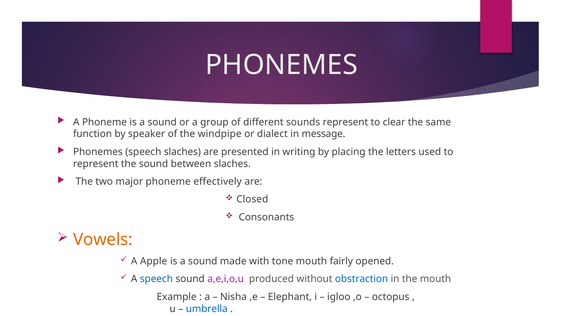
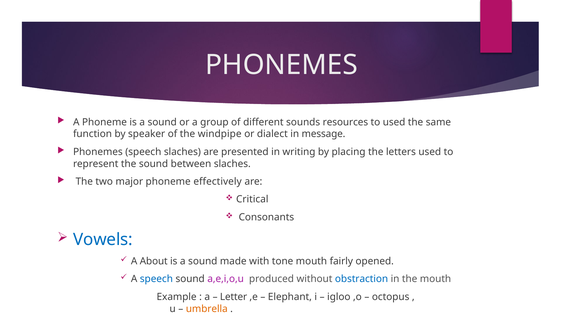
sounds represent: represent -> resources (345, 122)
to clear: clear -> used (394, 122)
Closed: Closed -> Critical (252, 199)
Vowels colour: orange -> blue (103, 239)
Apple: Apple -> About (154, 261)
Nisha: Nisha -> Letter (234, 296)
umbrella colour: blue -> orange (207, 308)
